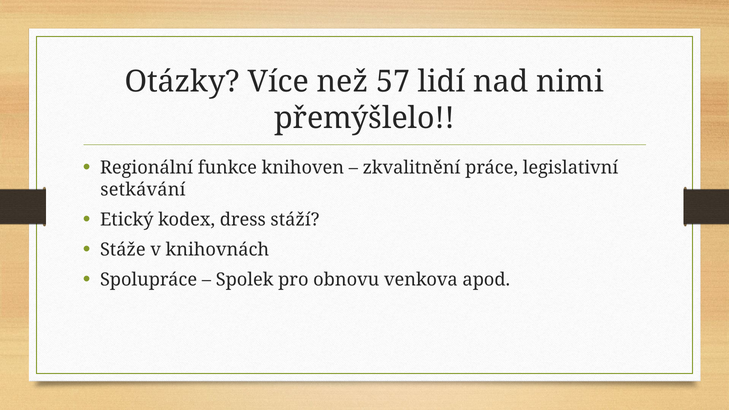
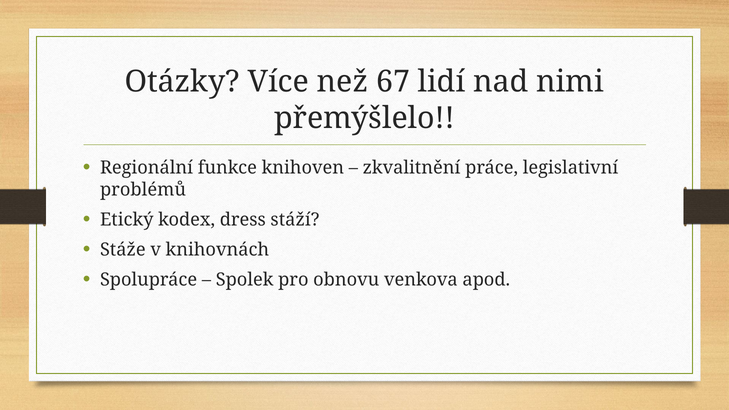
57: 57 -> 67 (393, 82)
setkávání: setkávání -> problémů (143, 190)
